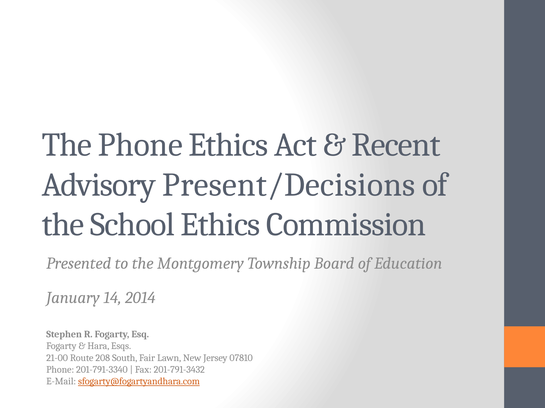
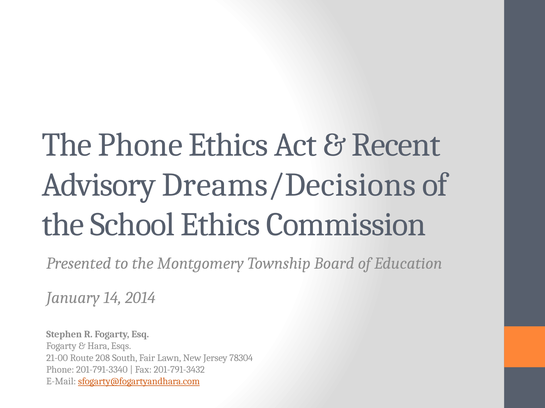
Present/Decisions: Present/Decisions -> Dreams/Decisions (289, 185)
07810: 07810 -> 78304 (241, 358)
